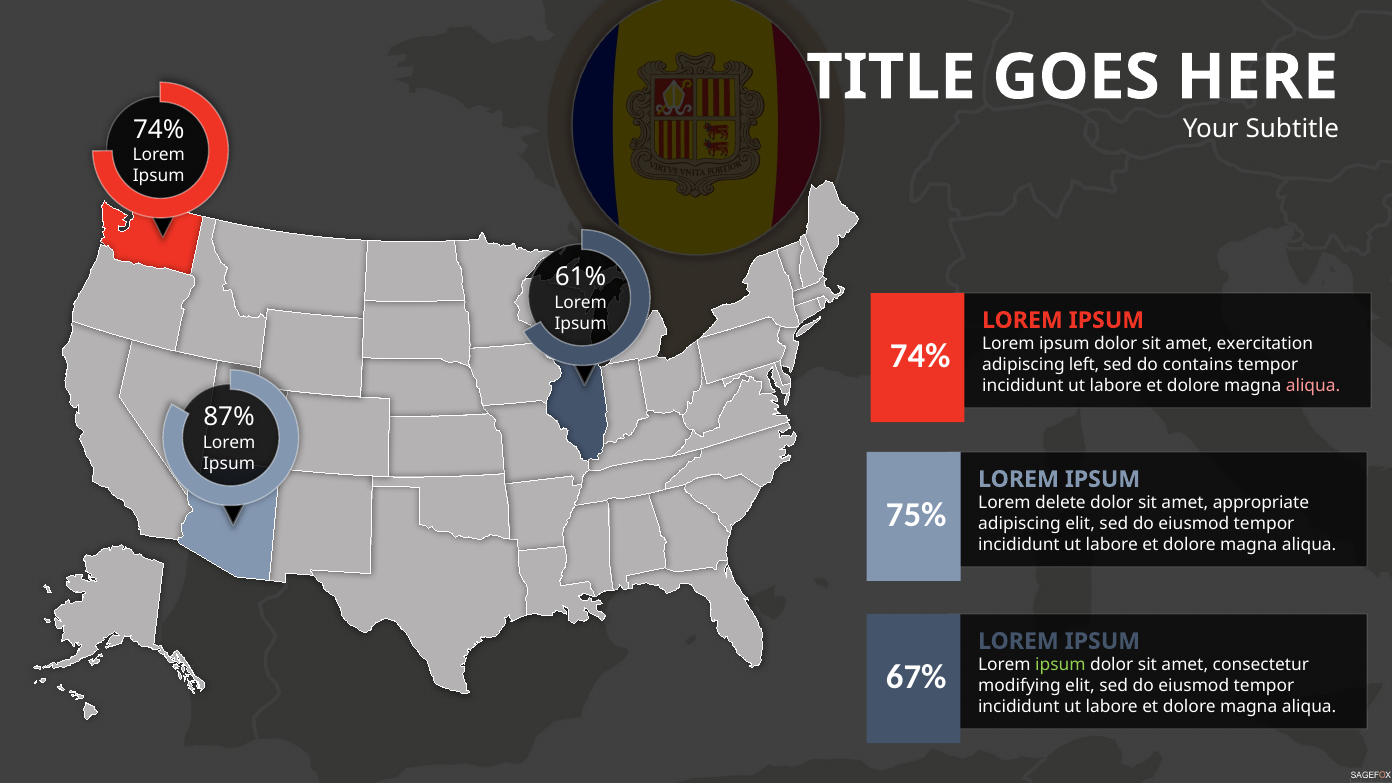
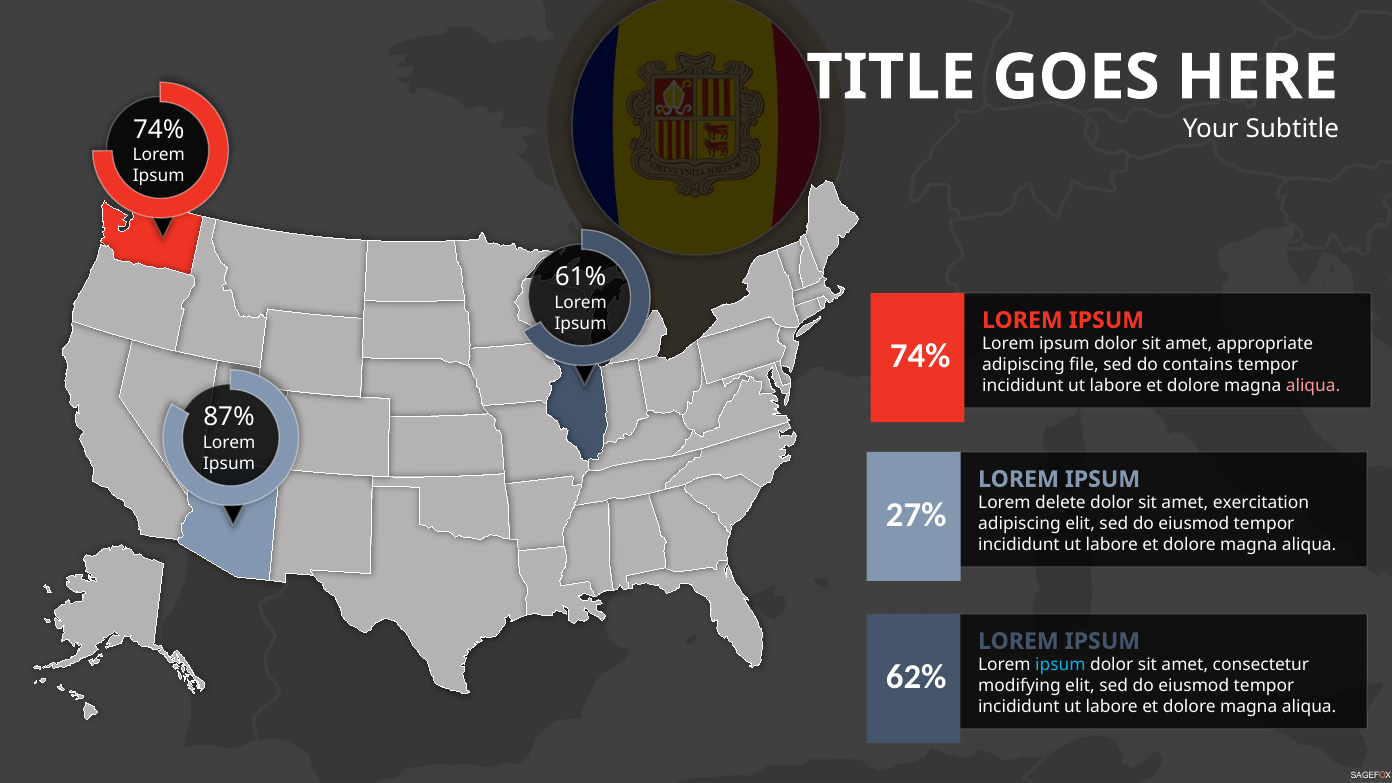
exercitation: exercitation -> appropriate (1265, 344)
left: left -> file (1084, 365)
appropriate: appropriate -> exercitation (1261, 503)
75%: 75% -> 27% (916, 515)
ipsum colour: light green -> light blue (1060, 665)
67%: 67% -> 62% (916, 677)
